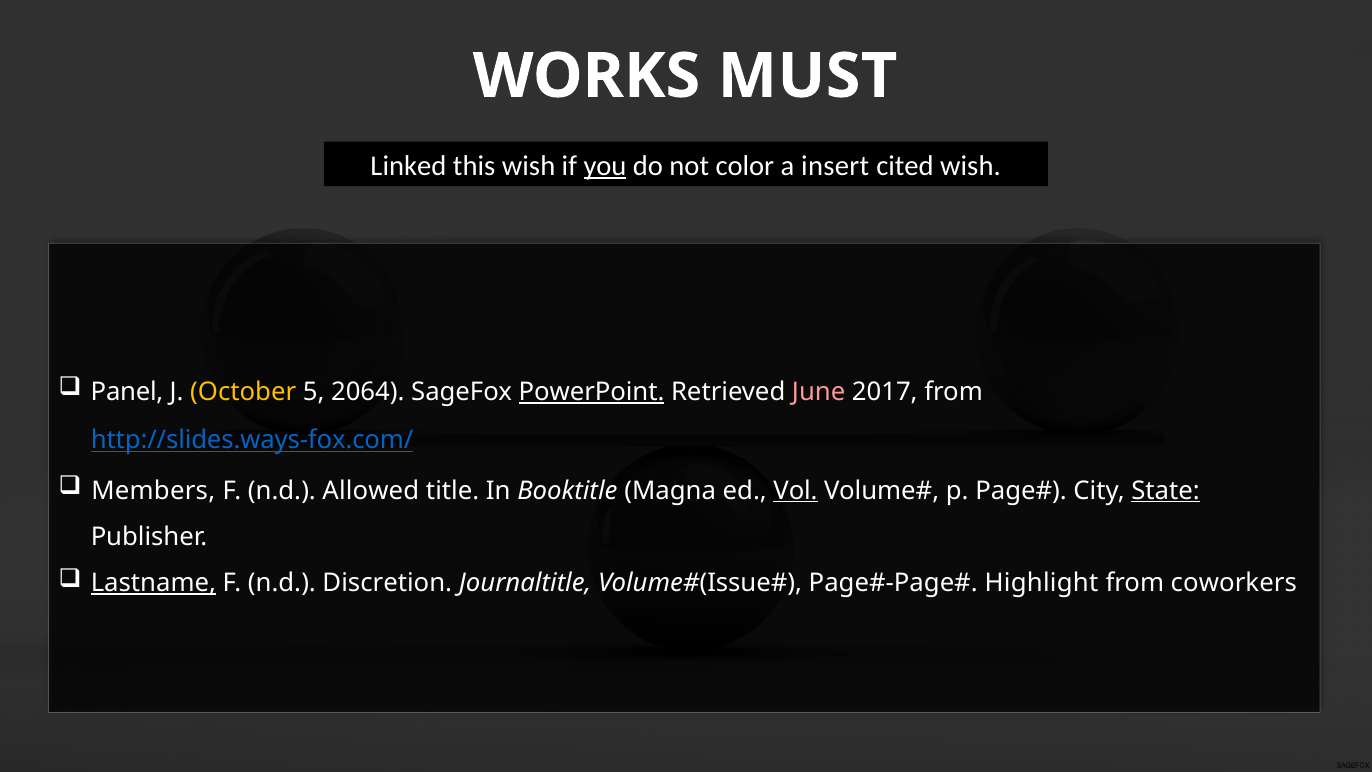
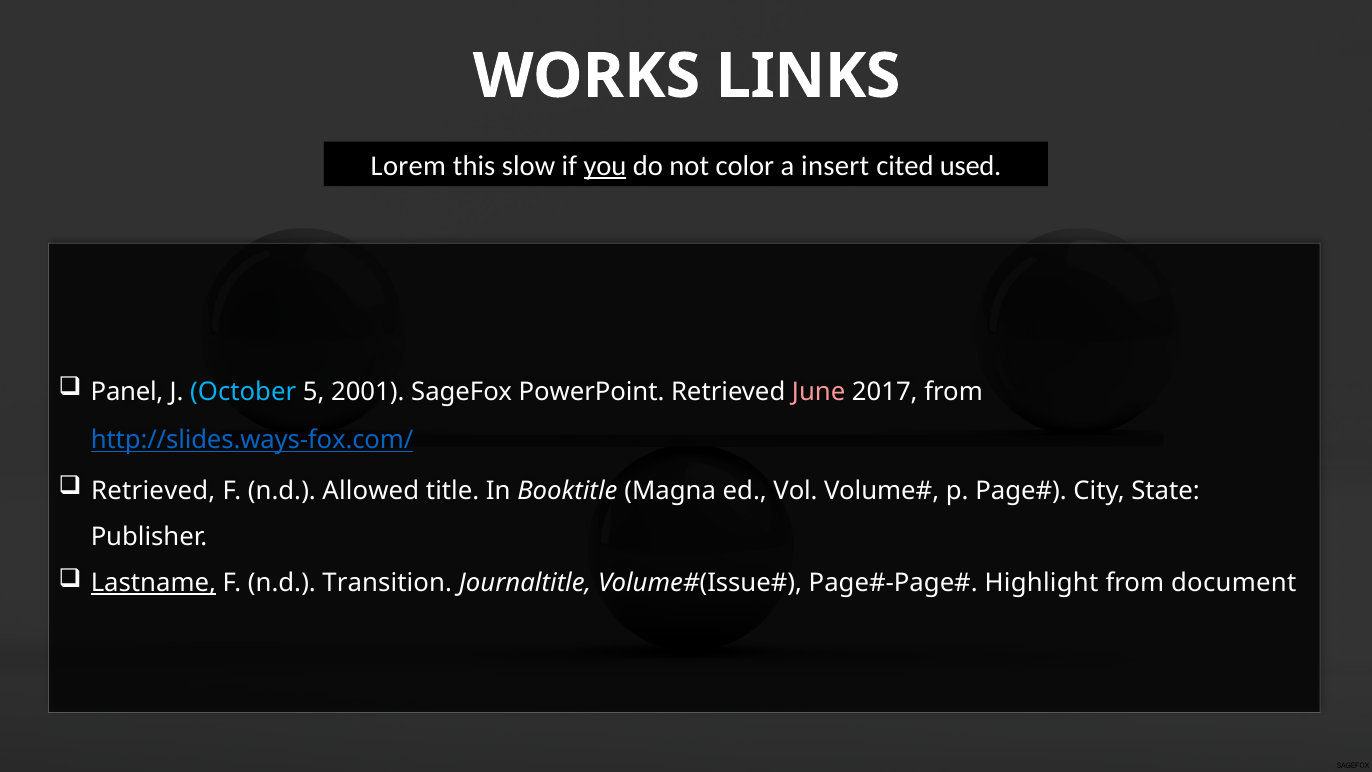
MUST: MUST -> LINKS (808, 76)
Linked: Linked -> Lorem (408, 166)
this wish: wish -> slow (529, 166)
cited wish: wish -> used (971, 166)
October colour: yellow -> light blue (243, 392)
2064: 2064 -> 2001 (368, 392)
PowerPoint underline: present -> none (592, 392)
Members: Members -> Retrieved (153, 490)
Vol underline: present -> none (796, 490)
State underline: present -> none (1166, 490)
Discretion: Discretion -> Transition (387, 583)
coworkers: coworkers -> document (1234, 583)
